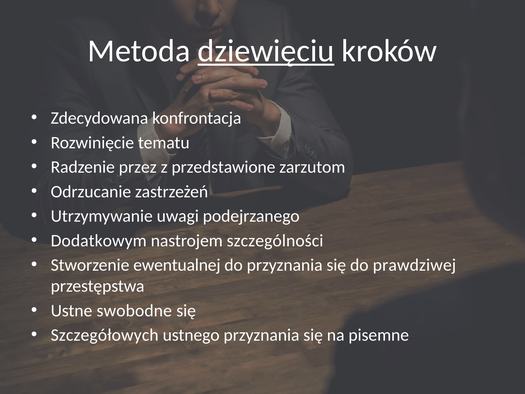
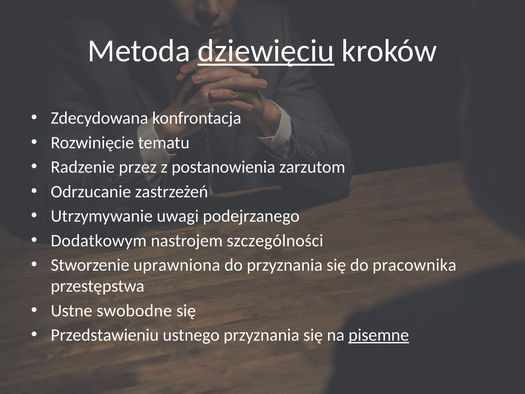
przedstawione: przedstawione -> postanowienia (223, 167)
ewentualnej: ewentualnej -> uprawniona (177, 265)
prawdziwej: prawdziwej -> pracownika (414, 265)
Szczegółowych: Szczegółowych -> Przedstawieniu (105, 335)
pisemne underline: none -> present (379, 335)
